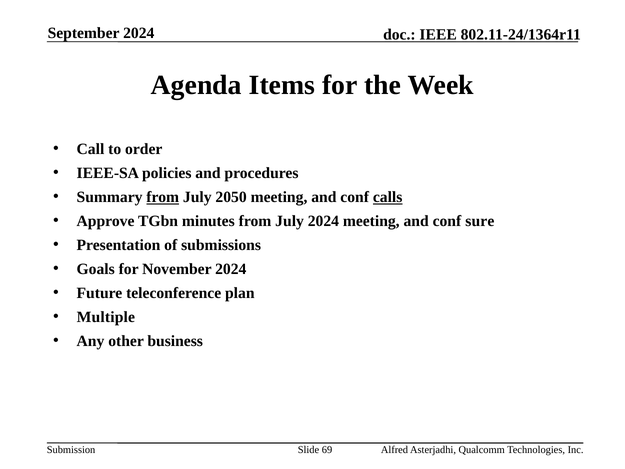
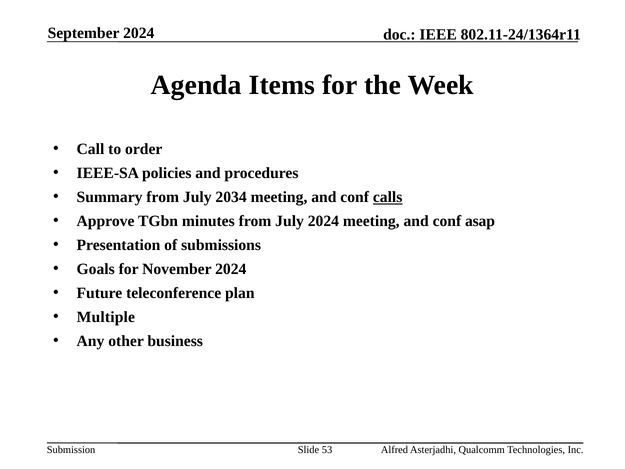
from underline: present -> none (163, 197)
2050: 2050 -> 2034 (231, 197)
sure: sure -> asap (480, 221)
69: 69 -> 53 (327, 450)
